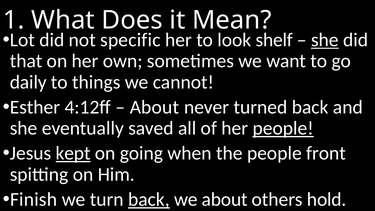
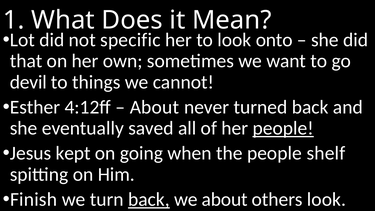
shelf: shelf -> onto (274, 40)
she underline: present -> none (325, 40)
daily: daily -> devil (28, 82)
kept underline: present -> none (73, 153)
front: front -> shelf (326, 153)
others hold: hold -> look (327, 199)
